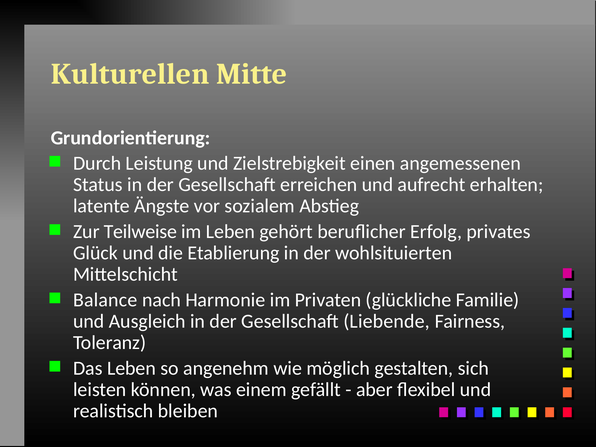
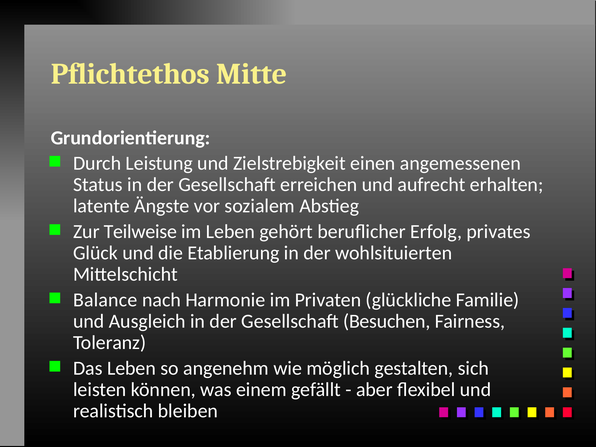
Kulturellen: Kulturellen -> Pflichtethos (130, 74)
Liebende: Liebende -> Besuchen (387, 321)
